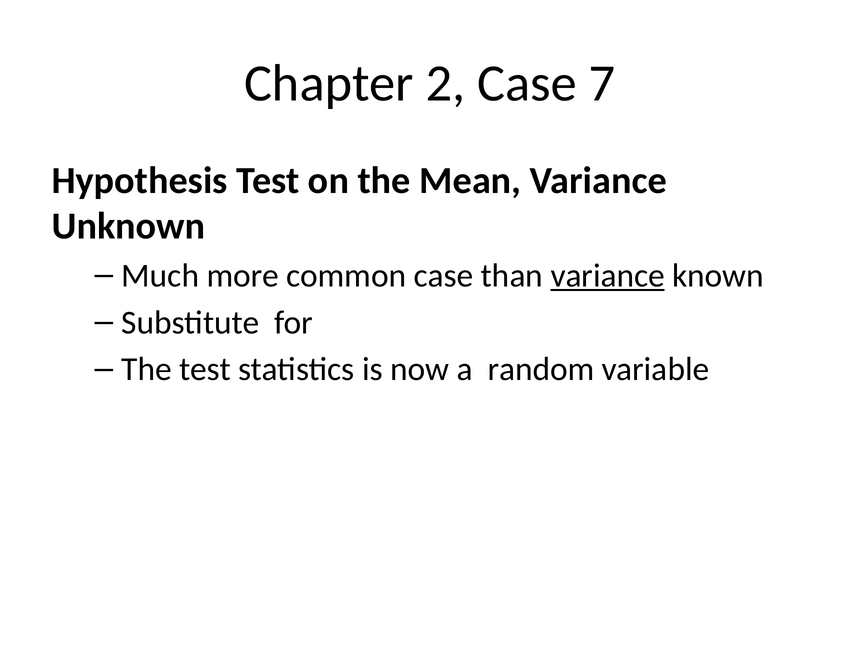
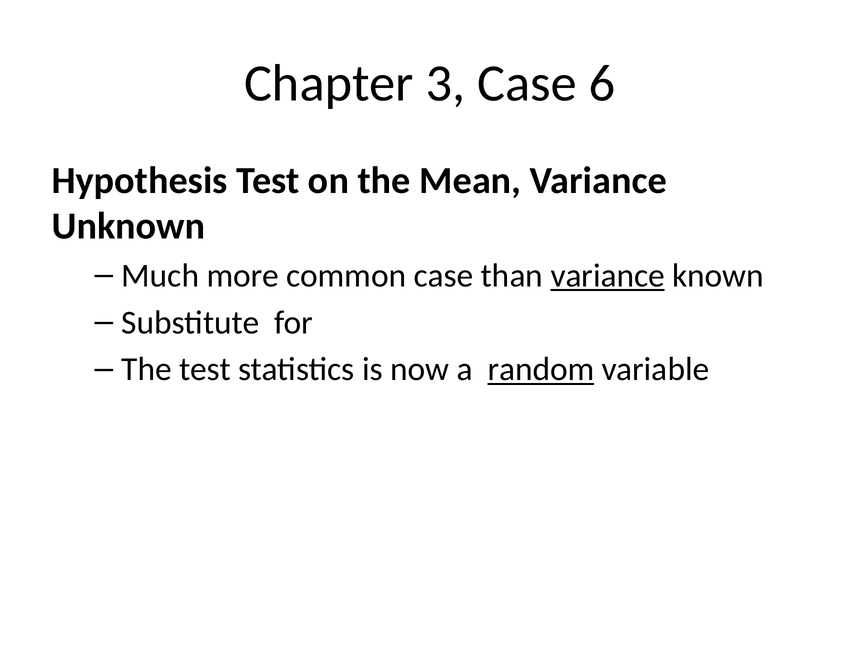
2: 2 -> 3 (445, 83)
7: 7 -> 6 (602, 83)
random underline: none -> present (541, 369)
